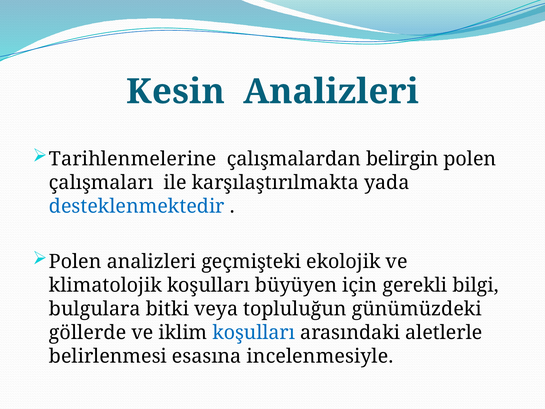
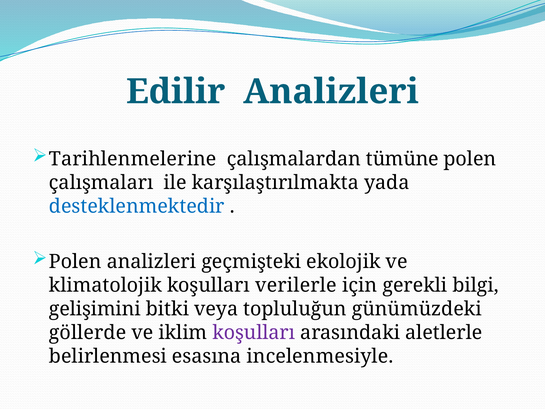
Kesin: Kesin -> Edilir (176, 92)
belirgin: belirgin -> tümüne (402, 159)
büyüyen: büyüyen -> verilerle (296, 285)
bulgulara: bulgulara -> gelişimini (95, 309)
koşulları colour: blue -> purple (254, 332)
